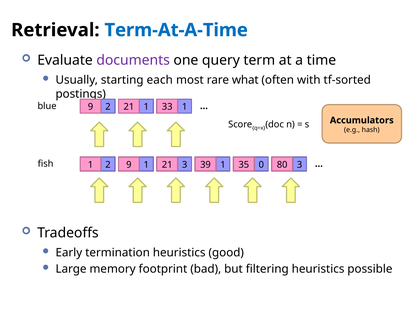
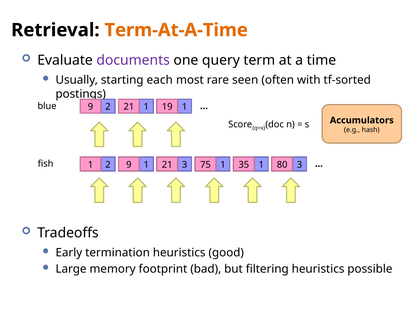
Term-At-A-Time colour: blue -> orange (176, 30)
what: what -> seen (245, 80)
33: 33 -> 19 (167, 107)
3 1 0: 0 -> 1 (261, 164)
39: 39 -> 75 (206, 164)
